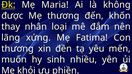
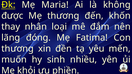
xứng: xứng -> đóng (38, 38)
